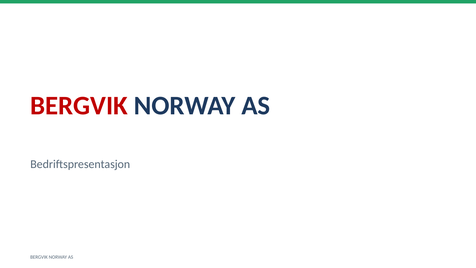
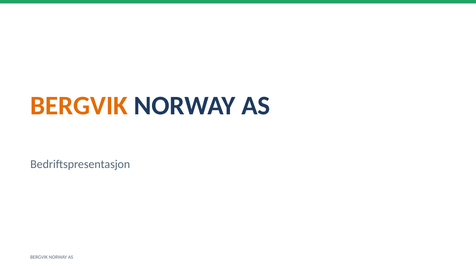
BERGVIK colour: red -> orange (79, 106)
